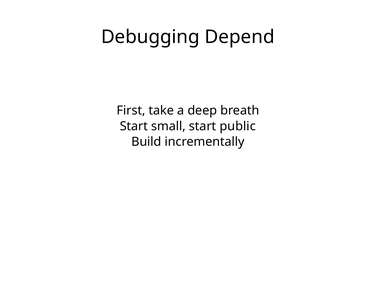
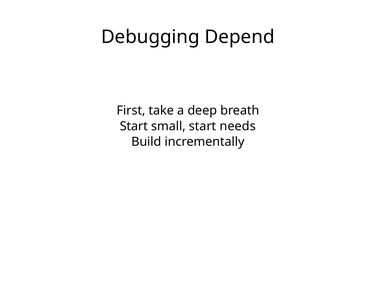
public: public -> needs (238, 126)
